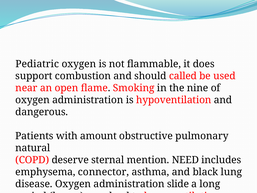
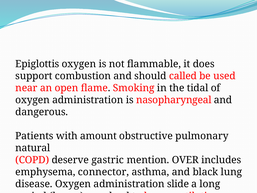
Pediatric: Pediatric -> Epiglottis (37, 64)
nine: nine -> tidal (198, 88)
is hypoventilation: hypoventilation -> nasopharyngeal (174, 100)
sternal: sternal -> gastric (108, 160)
NEED: NEED -> OVER (185, 160)
